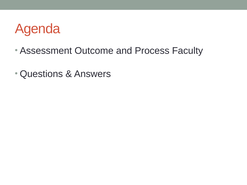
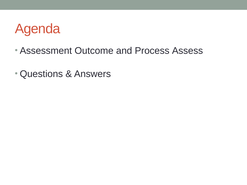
Faculty: Faculty -> Assess (188, 51)
